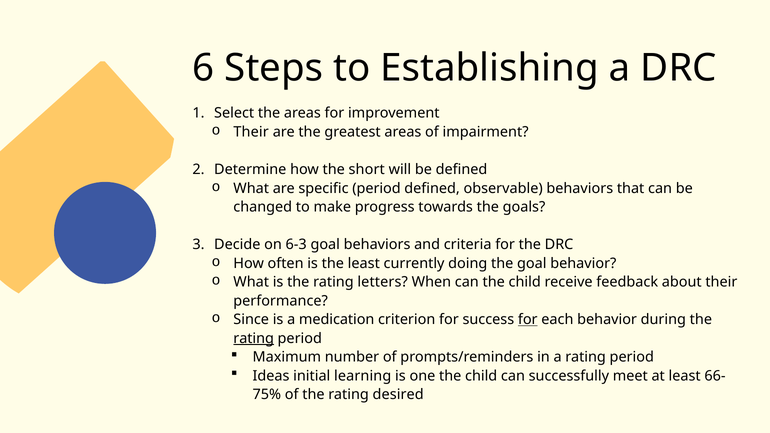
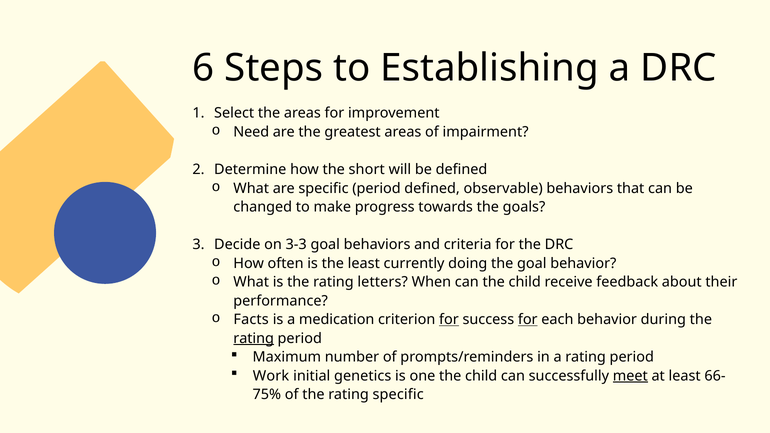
Their: Their -> Need (251, 132)
6-3: 6-3 -> 3-3 (296, 245)
Since: Since -> Facts (251, 320)
for underline: none -> present (449, 320)
Ideas: Ideas -> Work (271, 376)
learning: learning -> genetics (363, 376)
meet underline: none -> present (630, 376)
rating desired: desired -> specific (398, 395)
